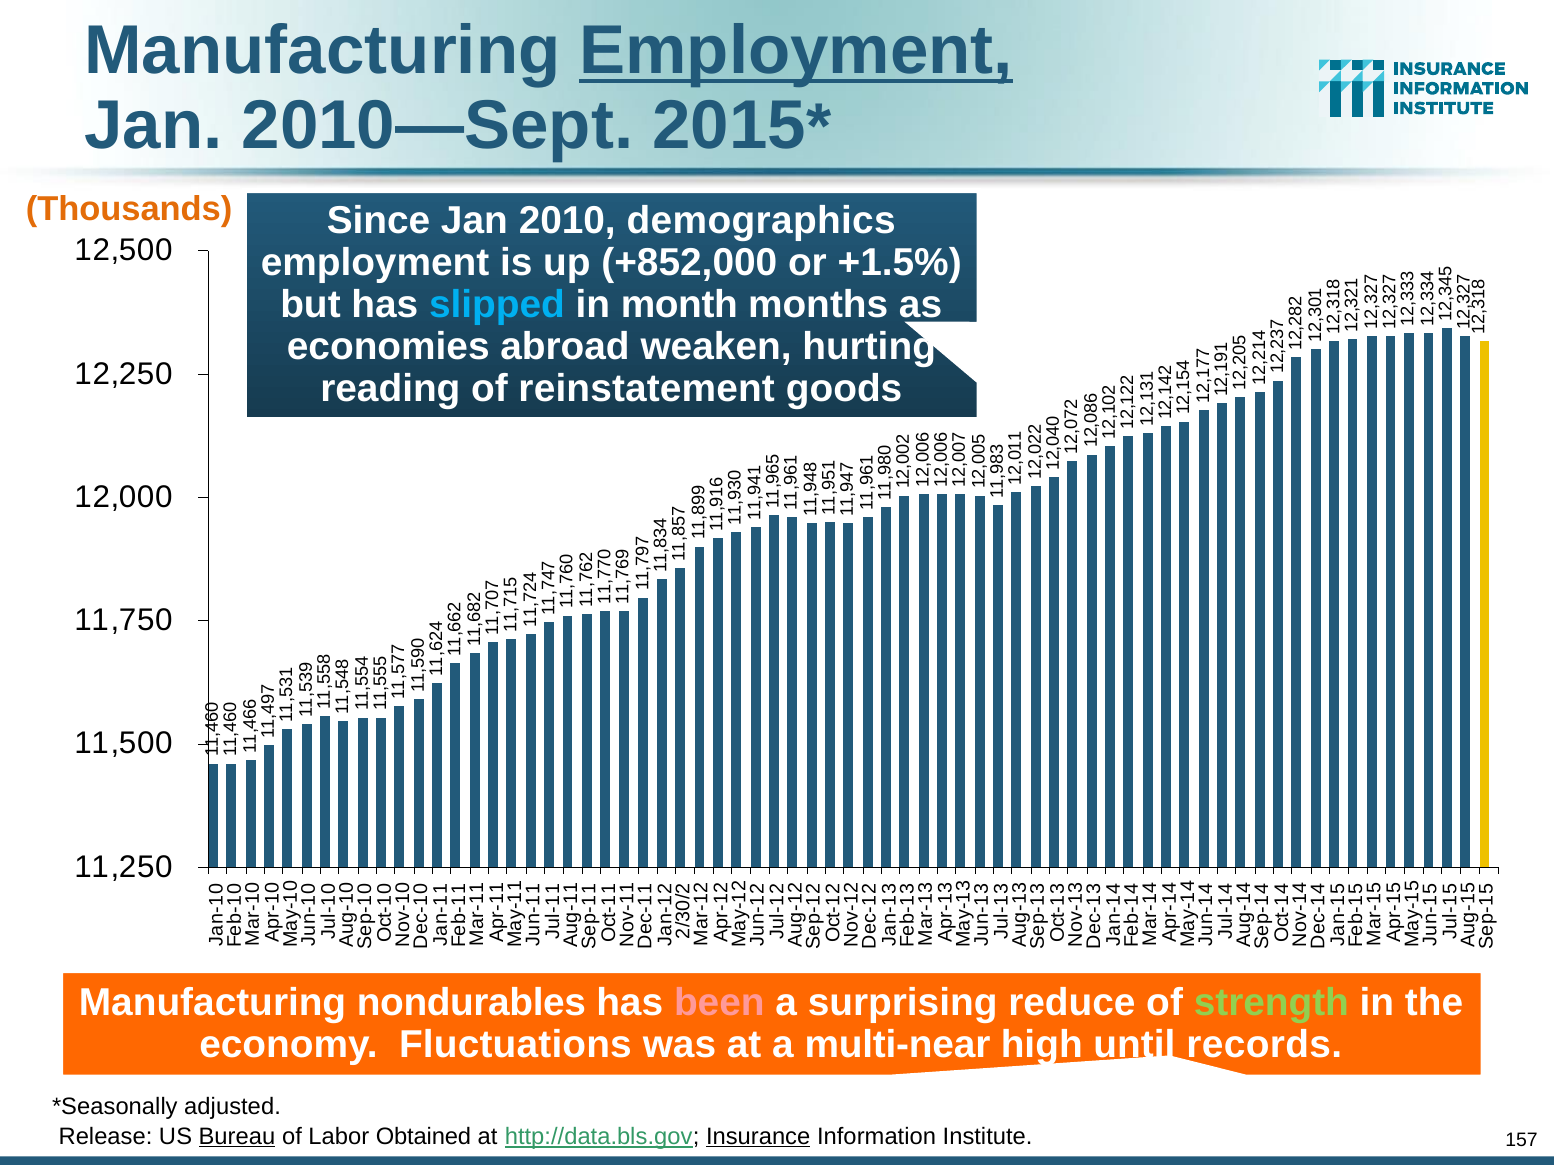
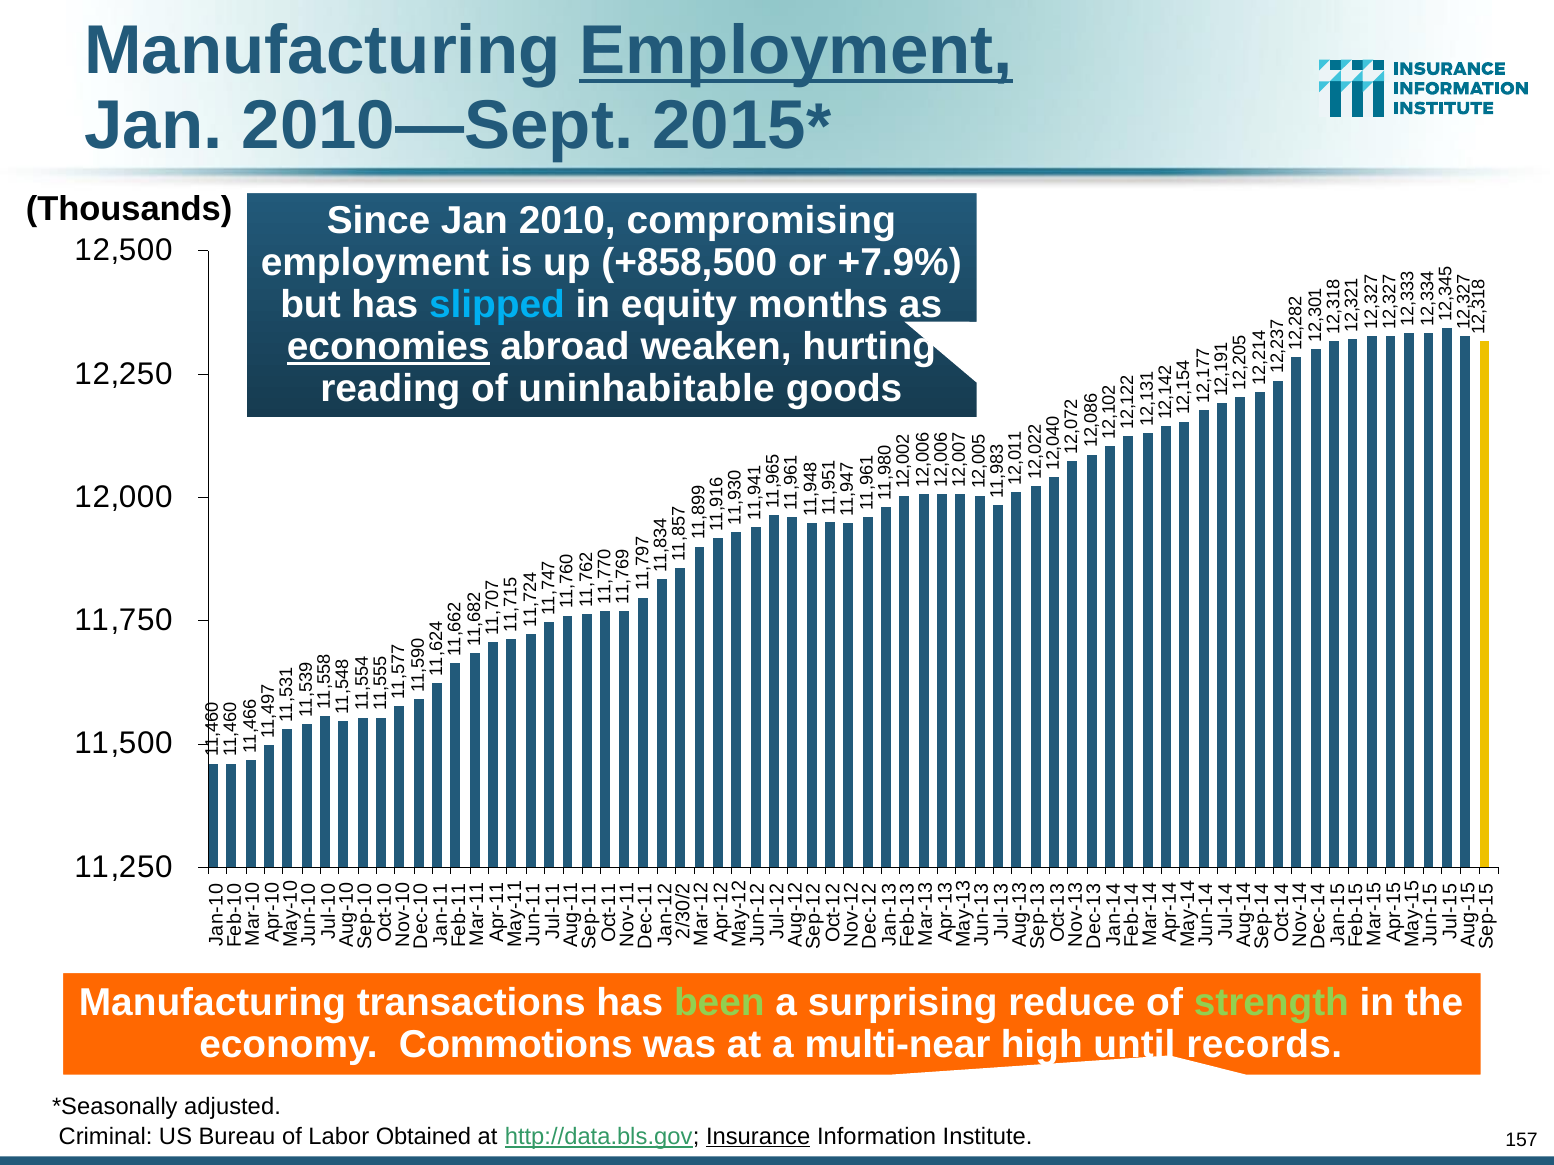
Thousands colour: orange -> black (129, 209)
demographics: demographics -> compromising (761, 221)
+852,000: +852,000 -> +858,500 (689, 263)
+1.5%: +1.5% -> +7.9% (900, 263)
month: month -> equity (679, 305)
economies underline: none -> present (388, 347)
reinstatement: reinstatement -> uninhabitable (647, 389)
nondurables: nondurables -> transactions (471, 1003)
been colour: pink -> light green (719, 1003)
Fluctuations: Fluctuations -> Commotions (516, 1045)
Release: Release -> Criminal (105, 1137)
Bureau underline: present -> none (237, 1137)
